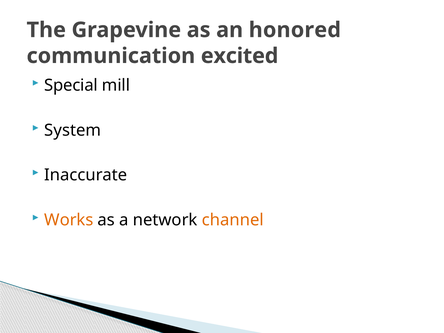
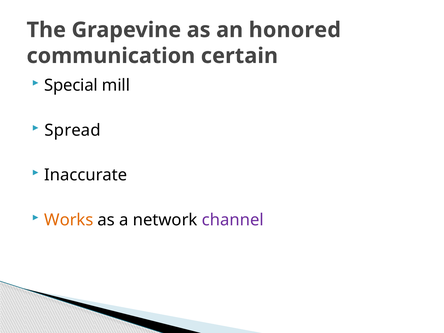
excited: excited -> certain (239, 56)
System: System -> Spread (73, 130)
channel colour: orange -> purple (233, 220)
